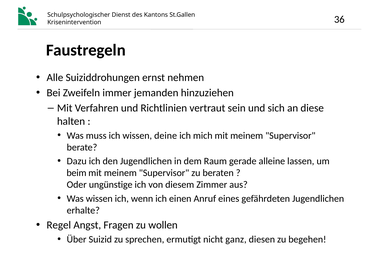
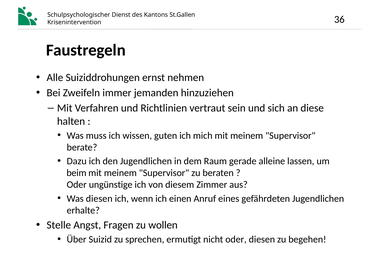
deine: deine -> guten (166, 135)
Was wissen: wissen -> diesen (99, 198)
Regel: Regel -> Stelle (59, 225)
nicht ganz: ganz -> oder (236, 239)
